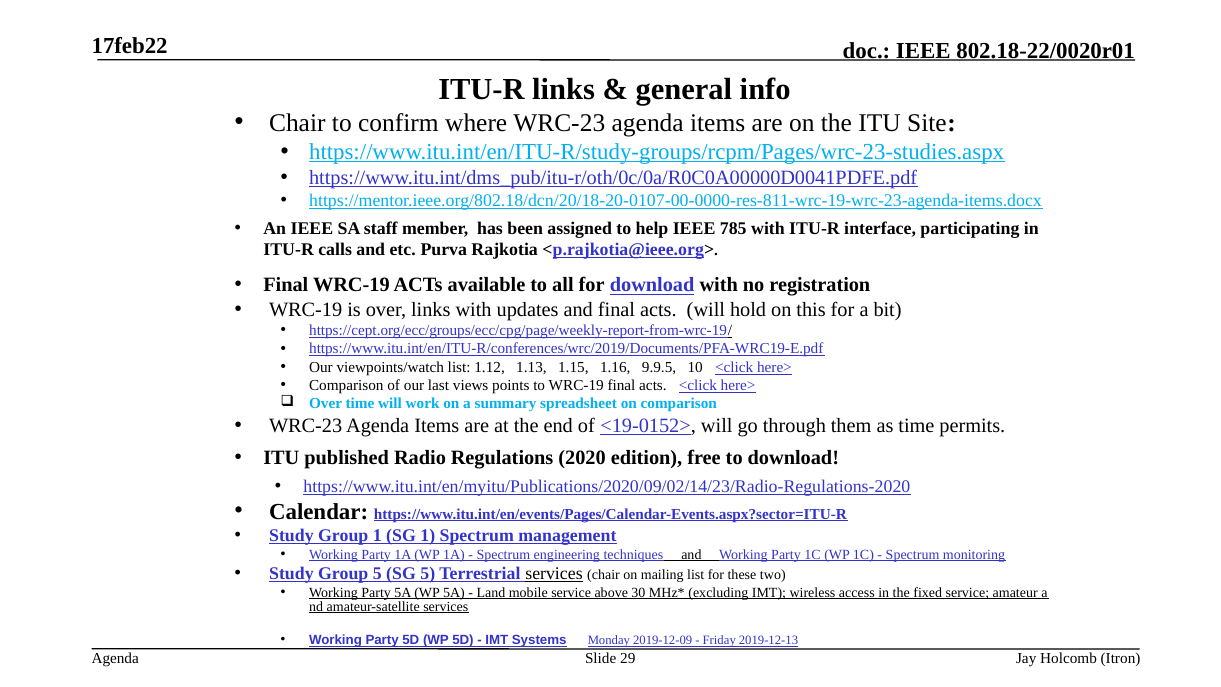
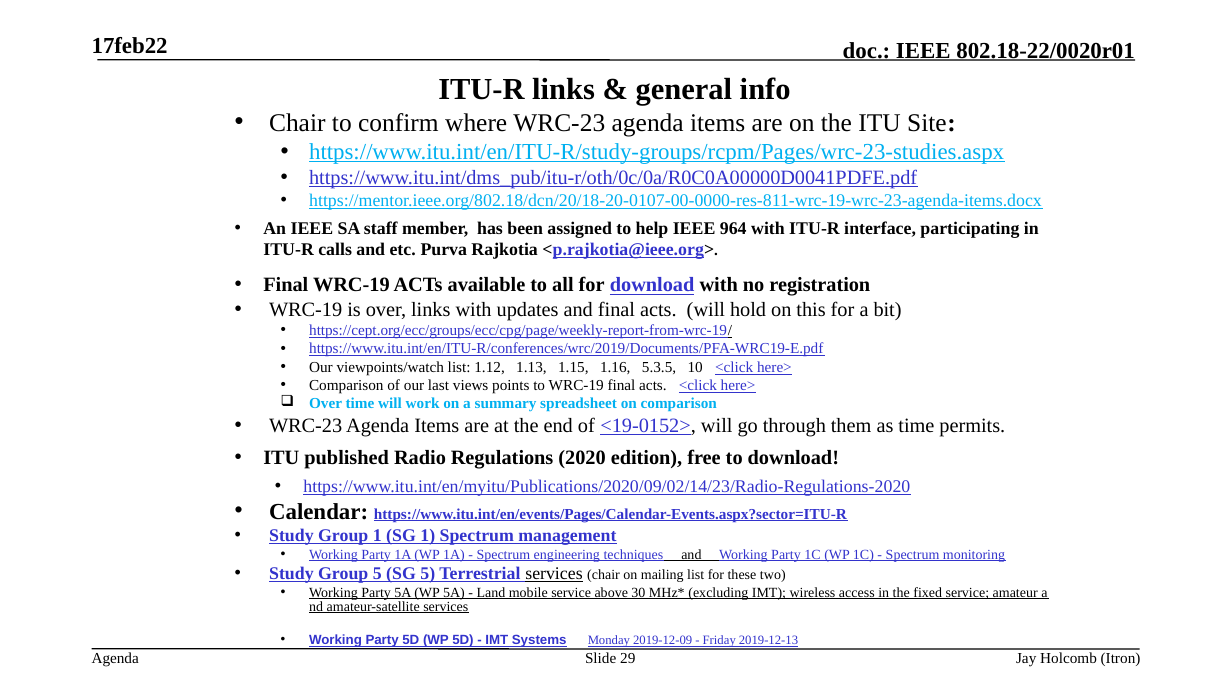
785: 785 -> 964 (733, 228)
9.9.5: 9.9.5 -> 5.3.5 (659, 367)
